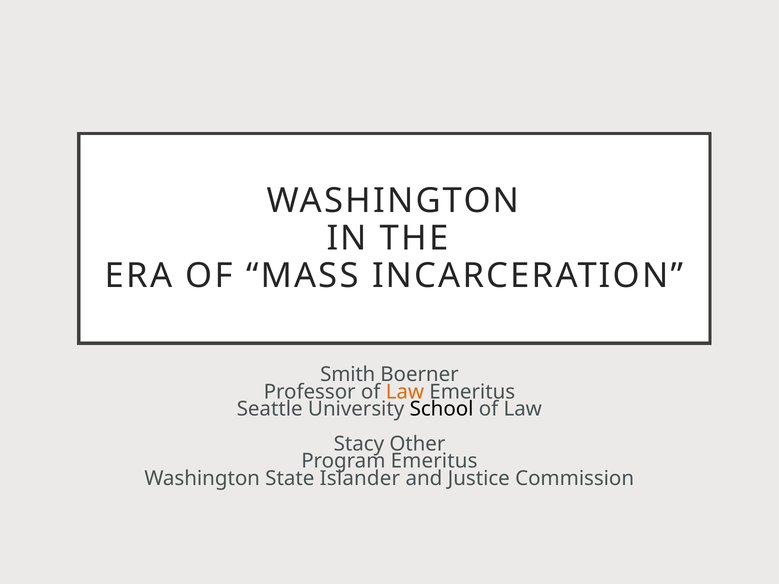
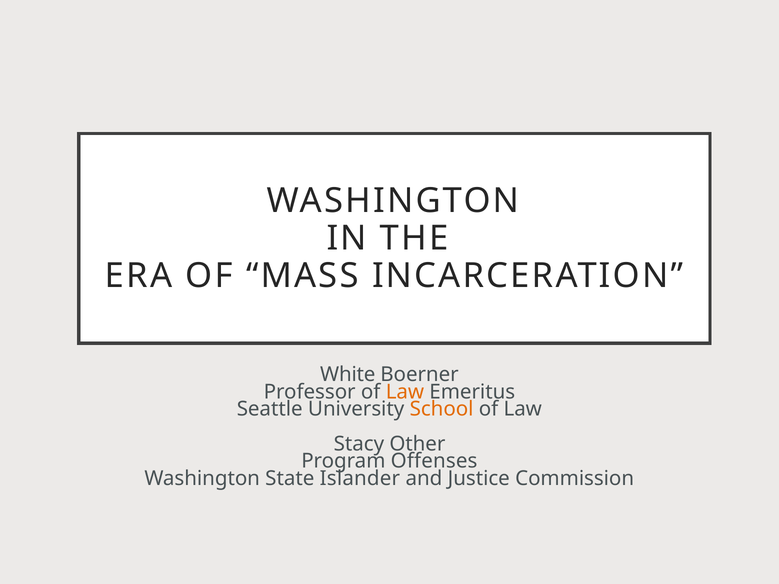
Smith: Smith -> White (348, 375)
School colour: black -> orange (442, 409)
Program Emeritus: Emeritus -> Offenses (434, 461)
